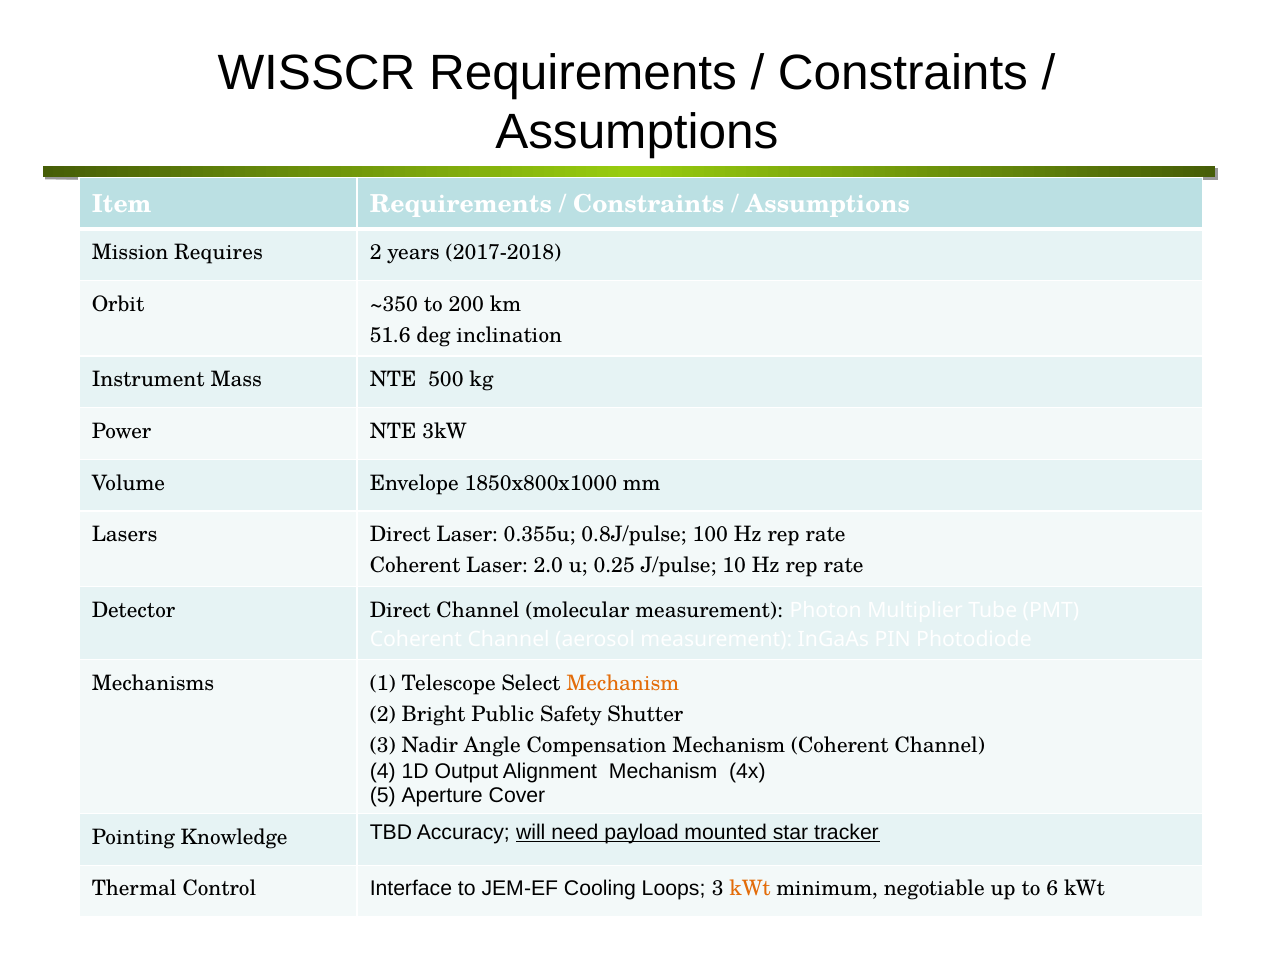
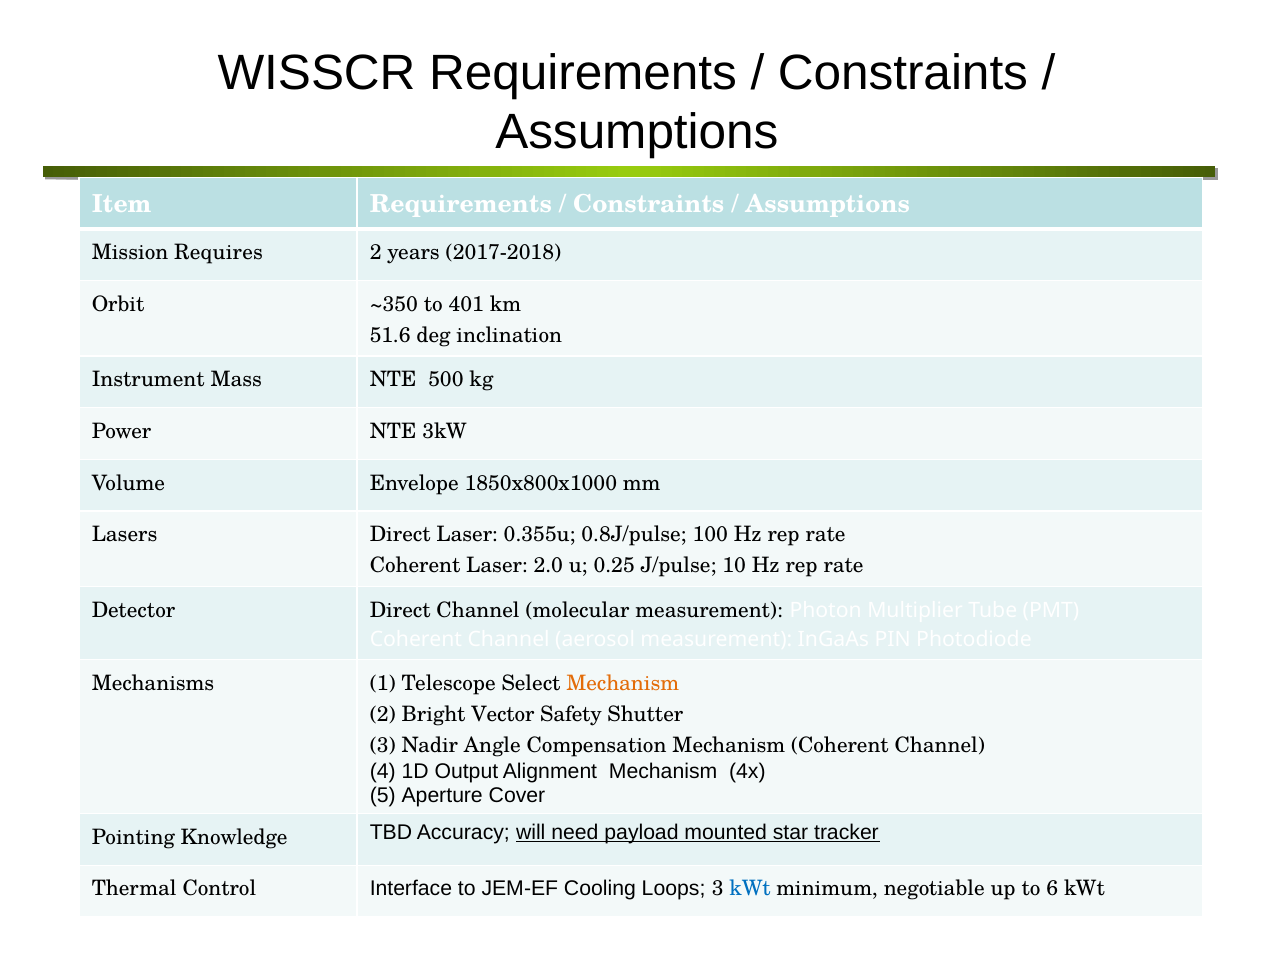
200: 200 -> 401 (466, 304)
Public: Public -> Vector (503, 714)
kWt colour: orange -> blue (750, 888)
